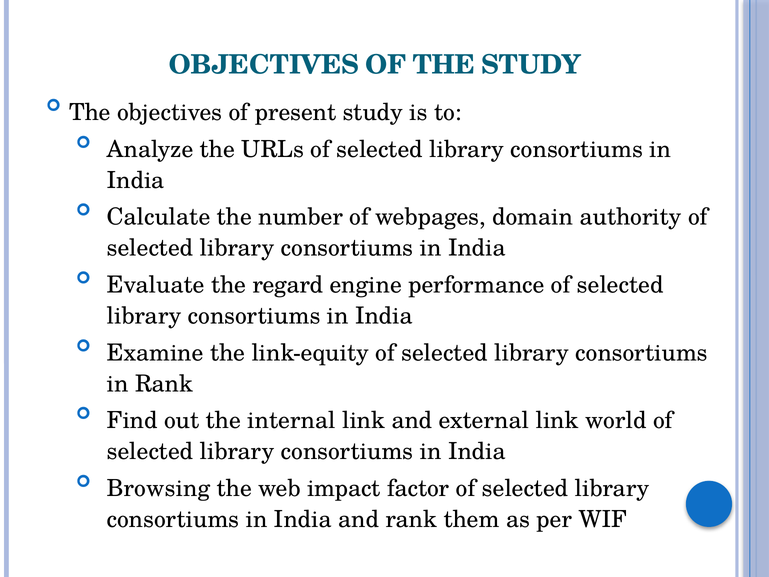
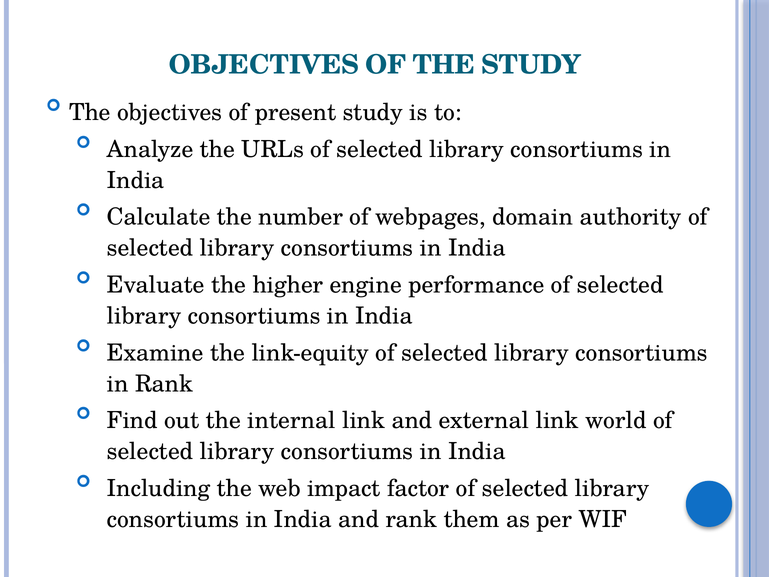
regard: regard -> higher (288, 285)
Browsing: Browsing -> Including (159, 488)
